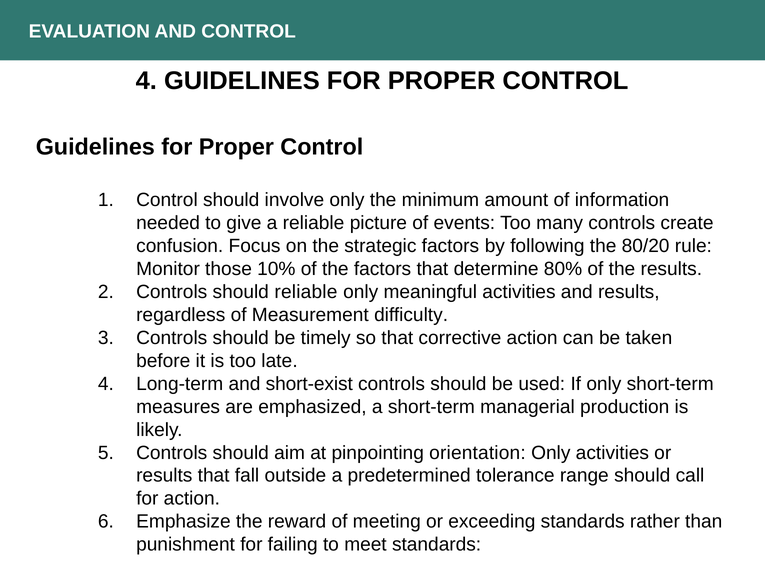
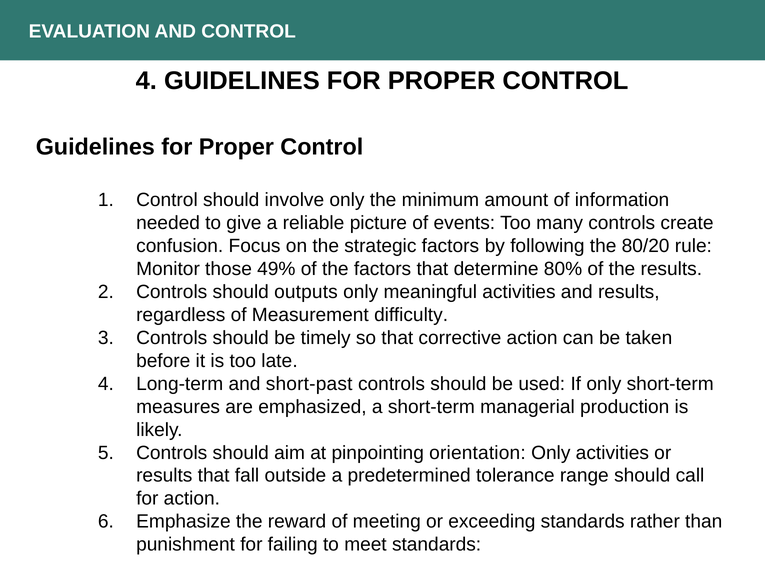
10%: 10% -> 49% (276, 269)
should reliable: reliable -> outputs (306, 292)
short-exist: short-exist -> short-past (309, 384)
